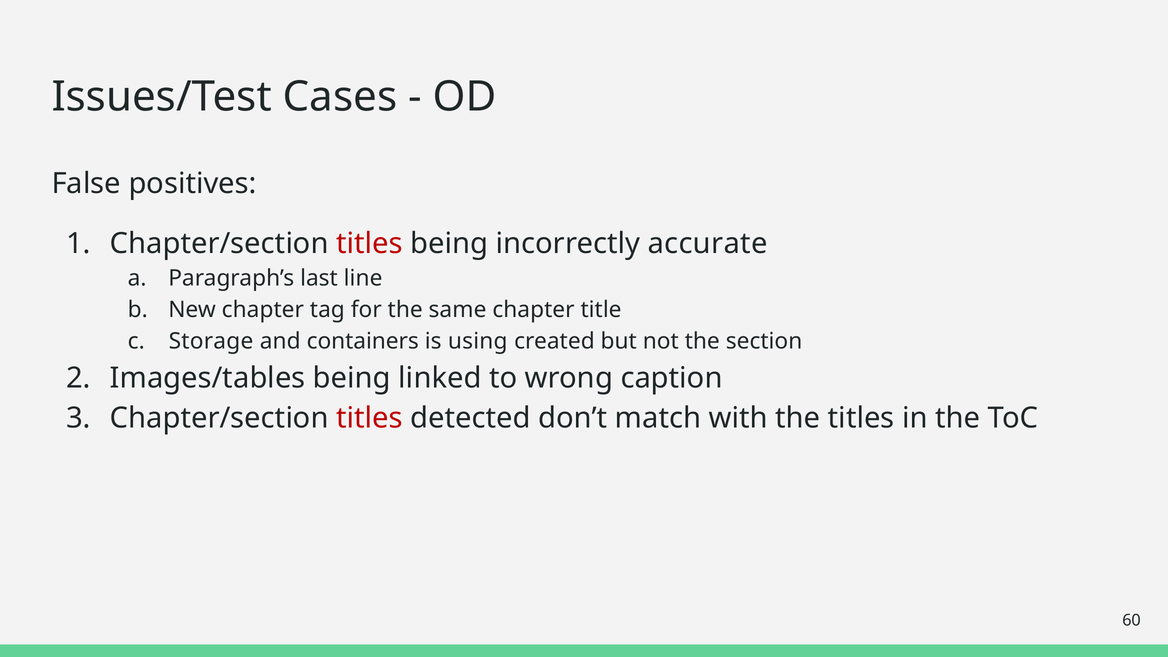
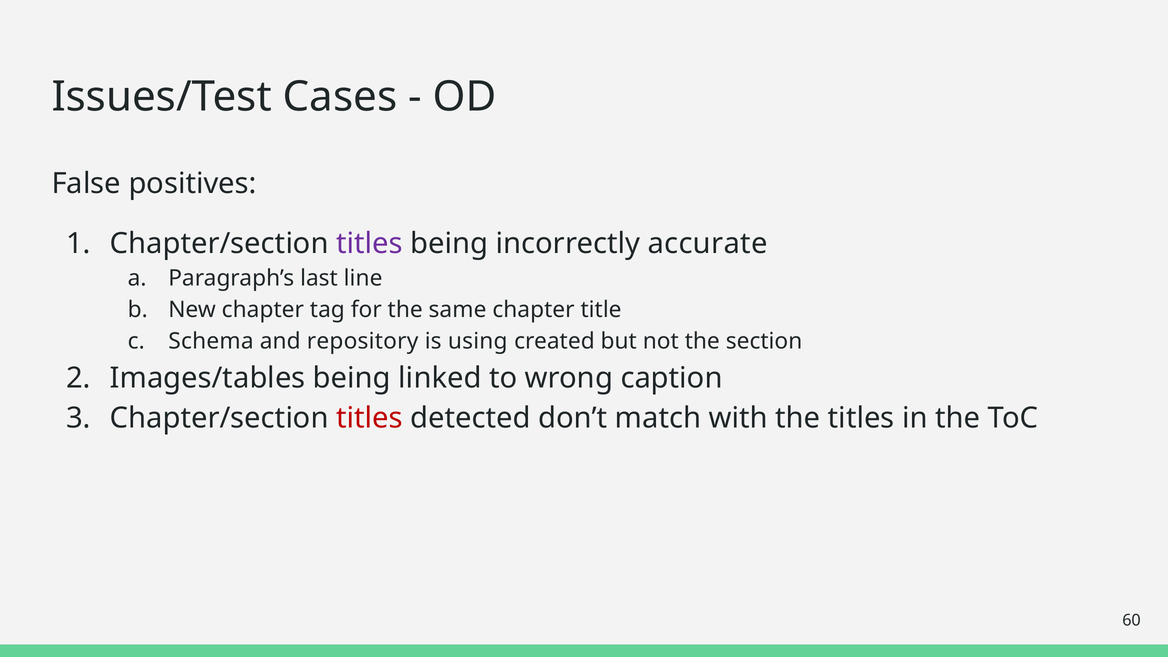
titles colour: red -> purple (370, 243)
Storage: Storage -> Schema (211, 341)
containers: containers -> repository (363, 341)
